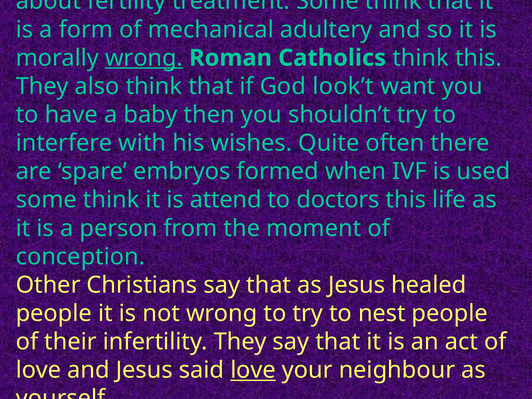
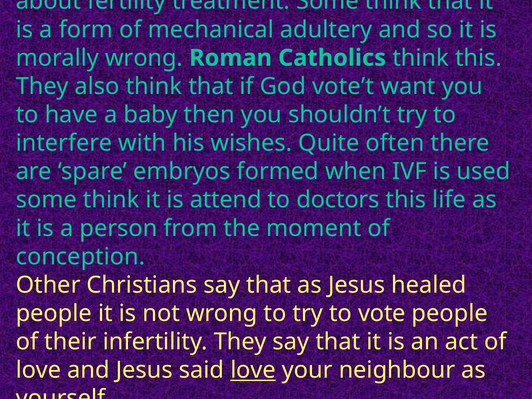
wrong underline: present -> none (144, 58)
look’t: look’t -> vote’t (343, 86)
nest: nest -> vote (382, 313)
